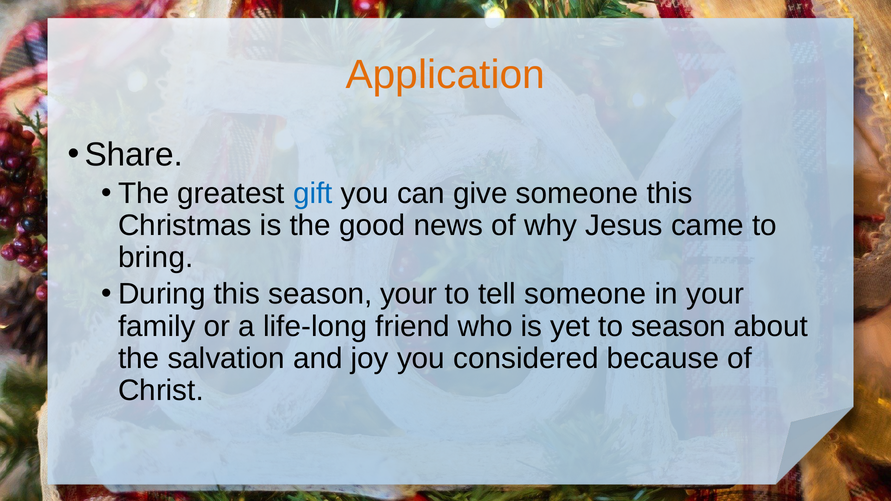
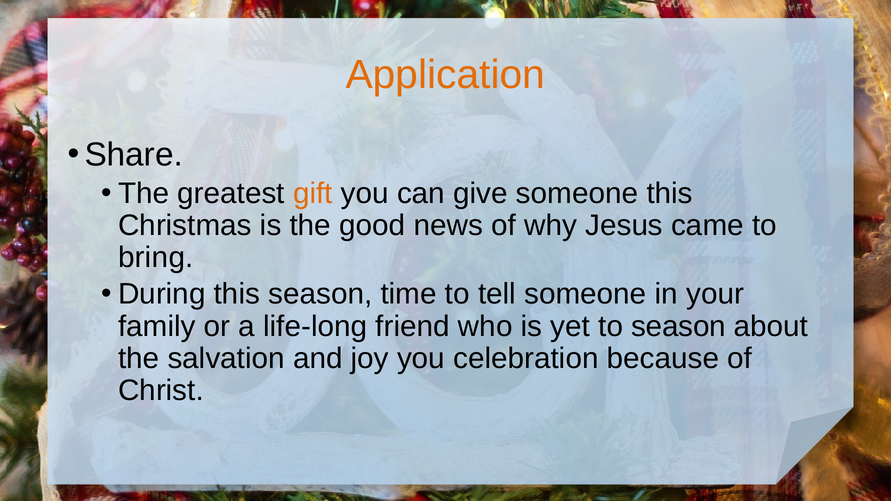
gift colour: blue -> orange (313, 193)
season your: your -> time (409, 294)
considered: considered -> celebration (526, 358)
